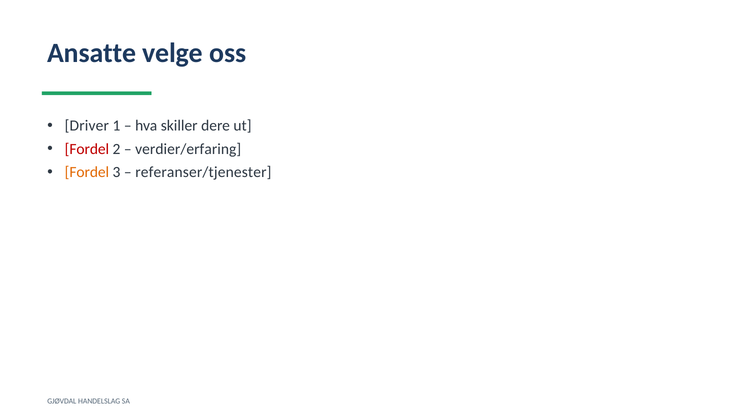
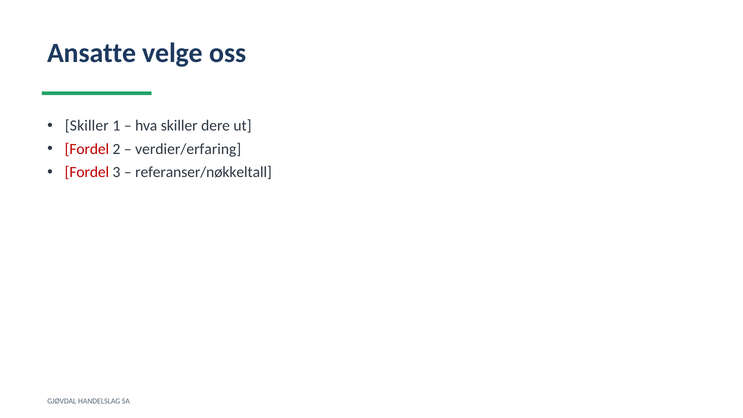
Driver: Driver -> Skiller (87, 126)
Fordel colour: orange -> red (87, 172)
referanser/tjenester: referanser/tjenester -> referanser/nøkkeltall (203, 172)
